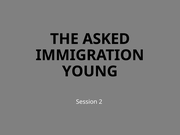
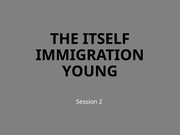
ASKED: ASKED -> ITSELF (106, 39)
